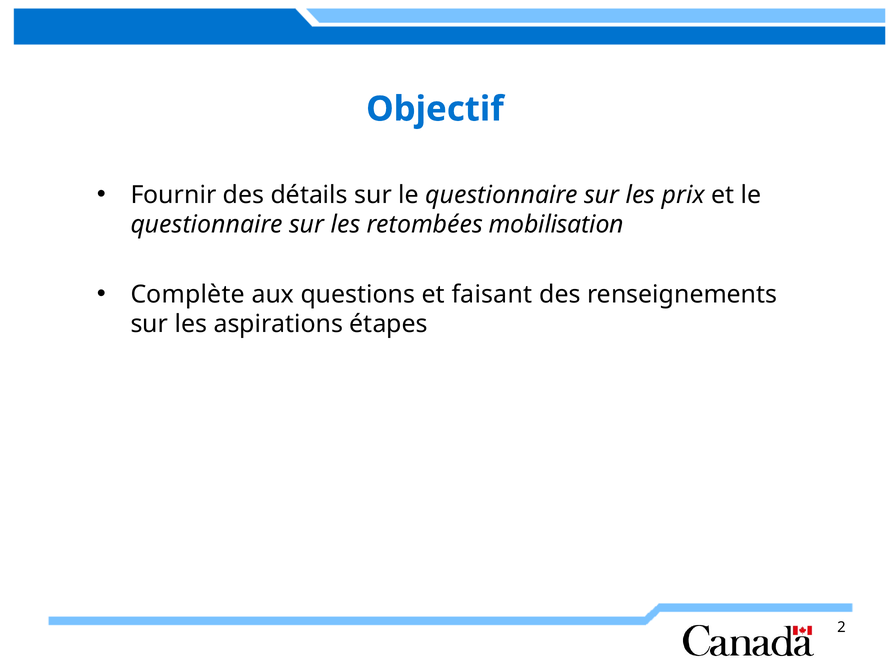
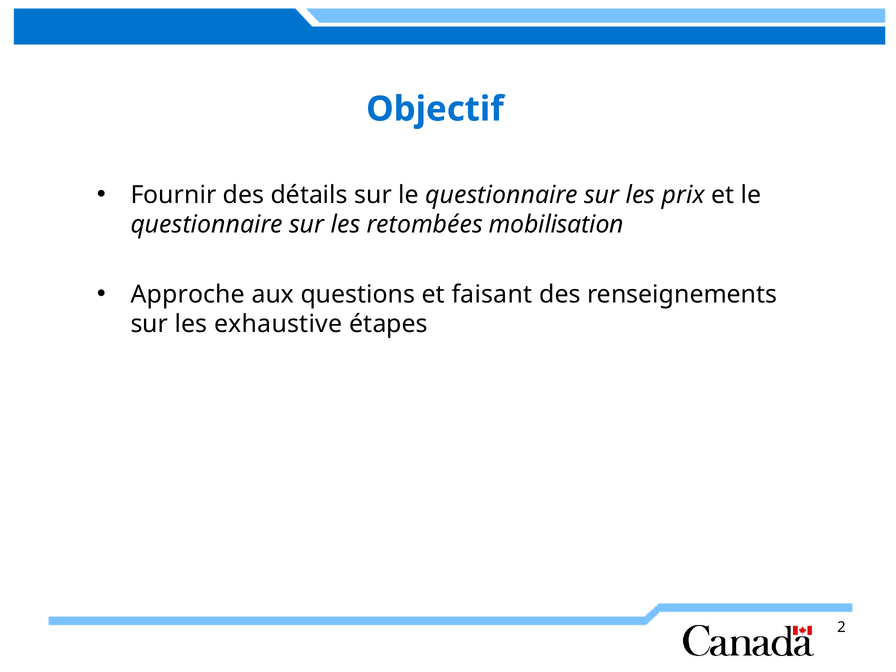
Complète: Complète -> Approche (188, 294)
aspirations: aspirations -> exhaustive (278, 324)
